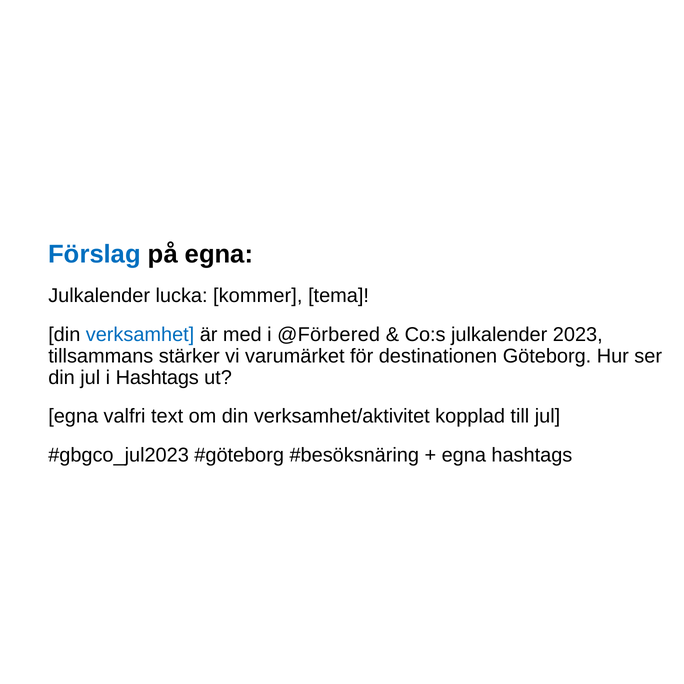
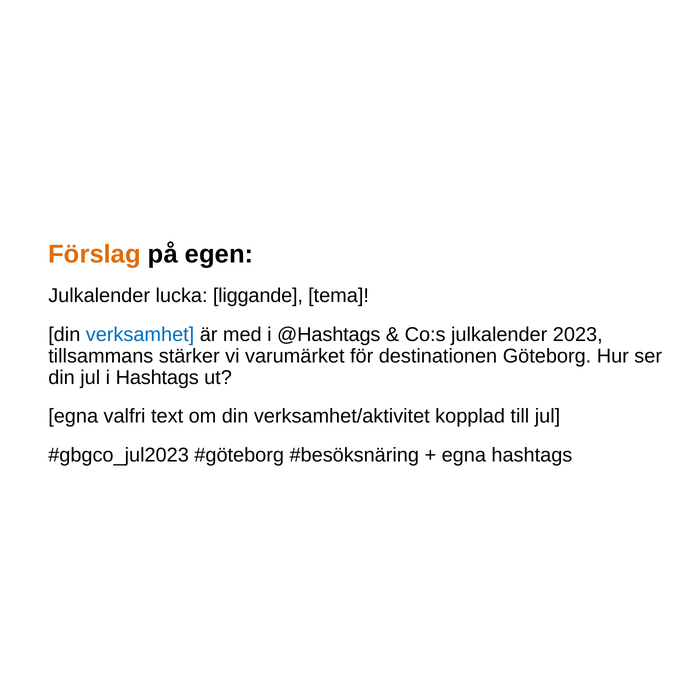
Förslag colour: blue -> orange (95, 254)
på egna: egna -> egen (219, 254)
kommer: kommer -> liggande (258, 296)
@Förbered: @Förbered -> @Hashtags (329, 335)
